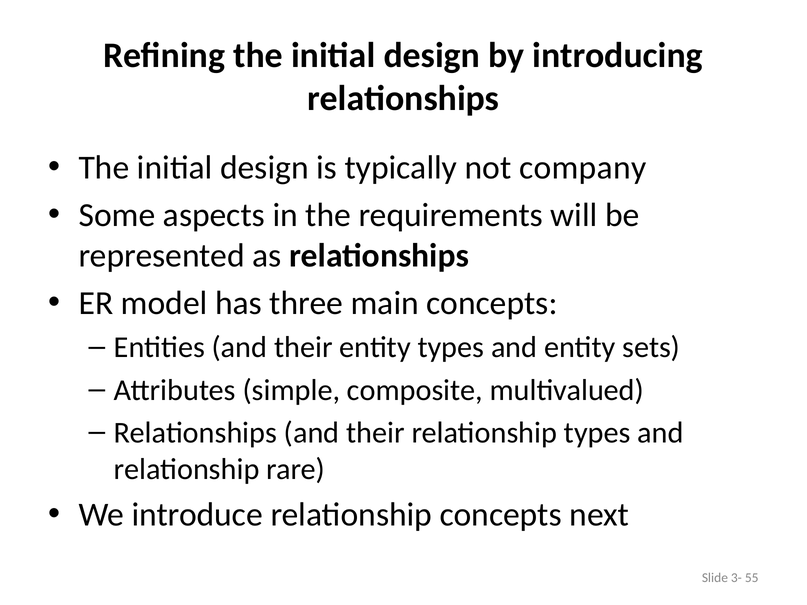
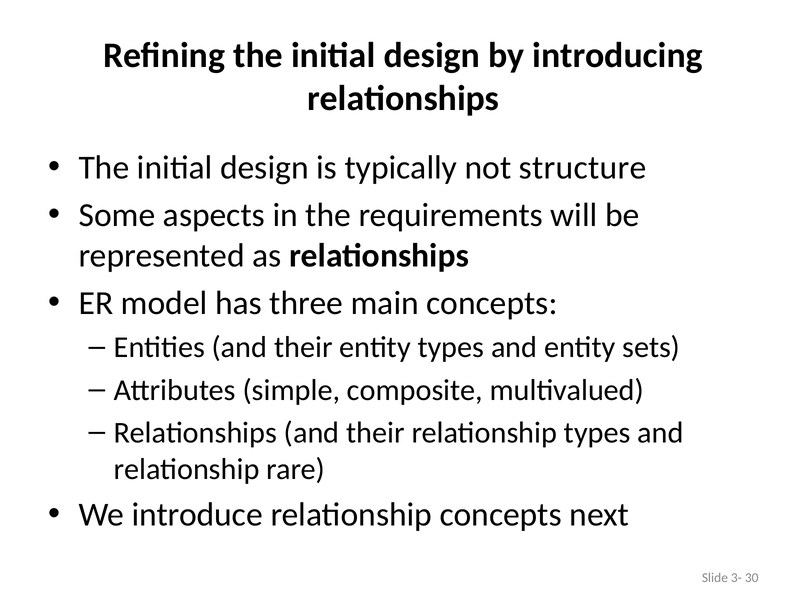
company: company -> structure (583, 168)
55: 55 -> 30 (752, 578)
